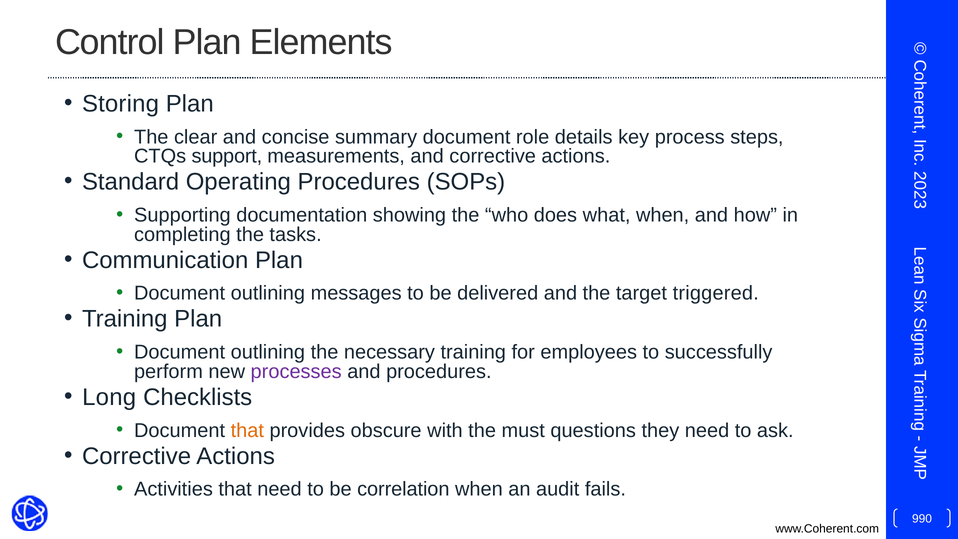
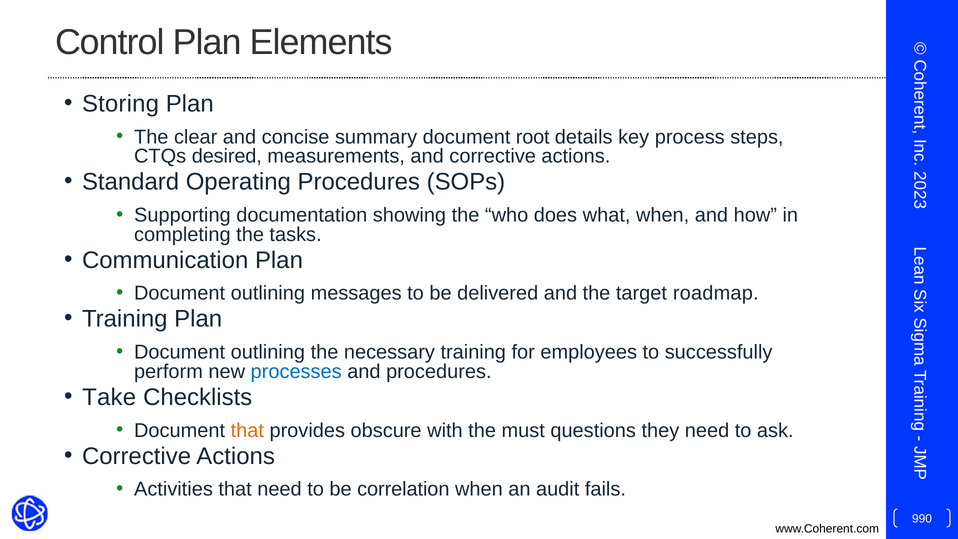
role: role -> root (533, 137)
support: support -> desired (227, 156)
triggered: triggered -> roadmap (716, 293)
processes colour: purple -> blue (296, 371)
Long: Long -> Take (109, 397)
